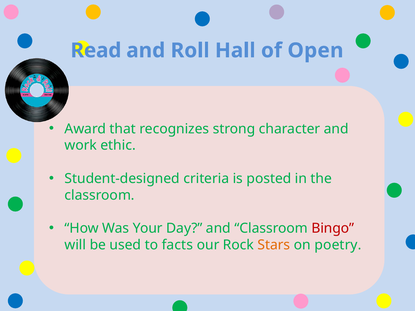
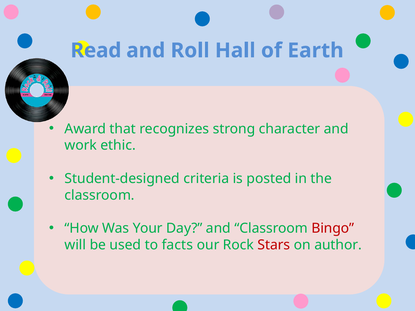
Open: Open -> Earth (316, 51)
Stars colour: orange -> red (274, 245)
poetry: poetry -> author (338, 245)
